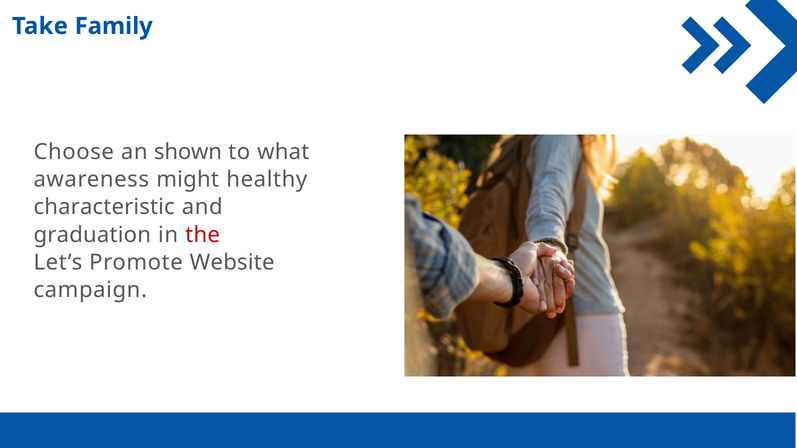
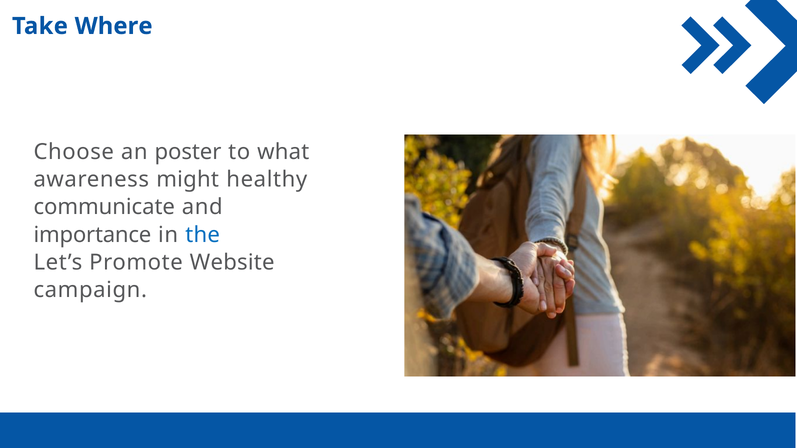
Family: Family -> Where (114, 26)
shown: shown -> poster (188, 152)
characteristic: characteristic -> communicate (104, 207)
graduation: graduation -> importance (92, 235)
the colour: red -> blue (203, 235)
